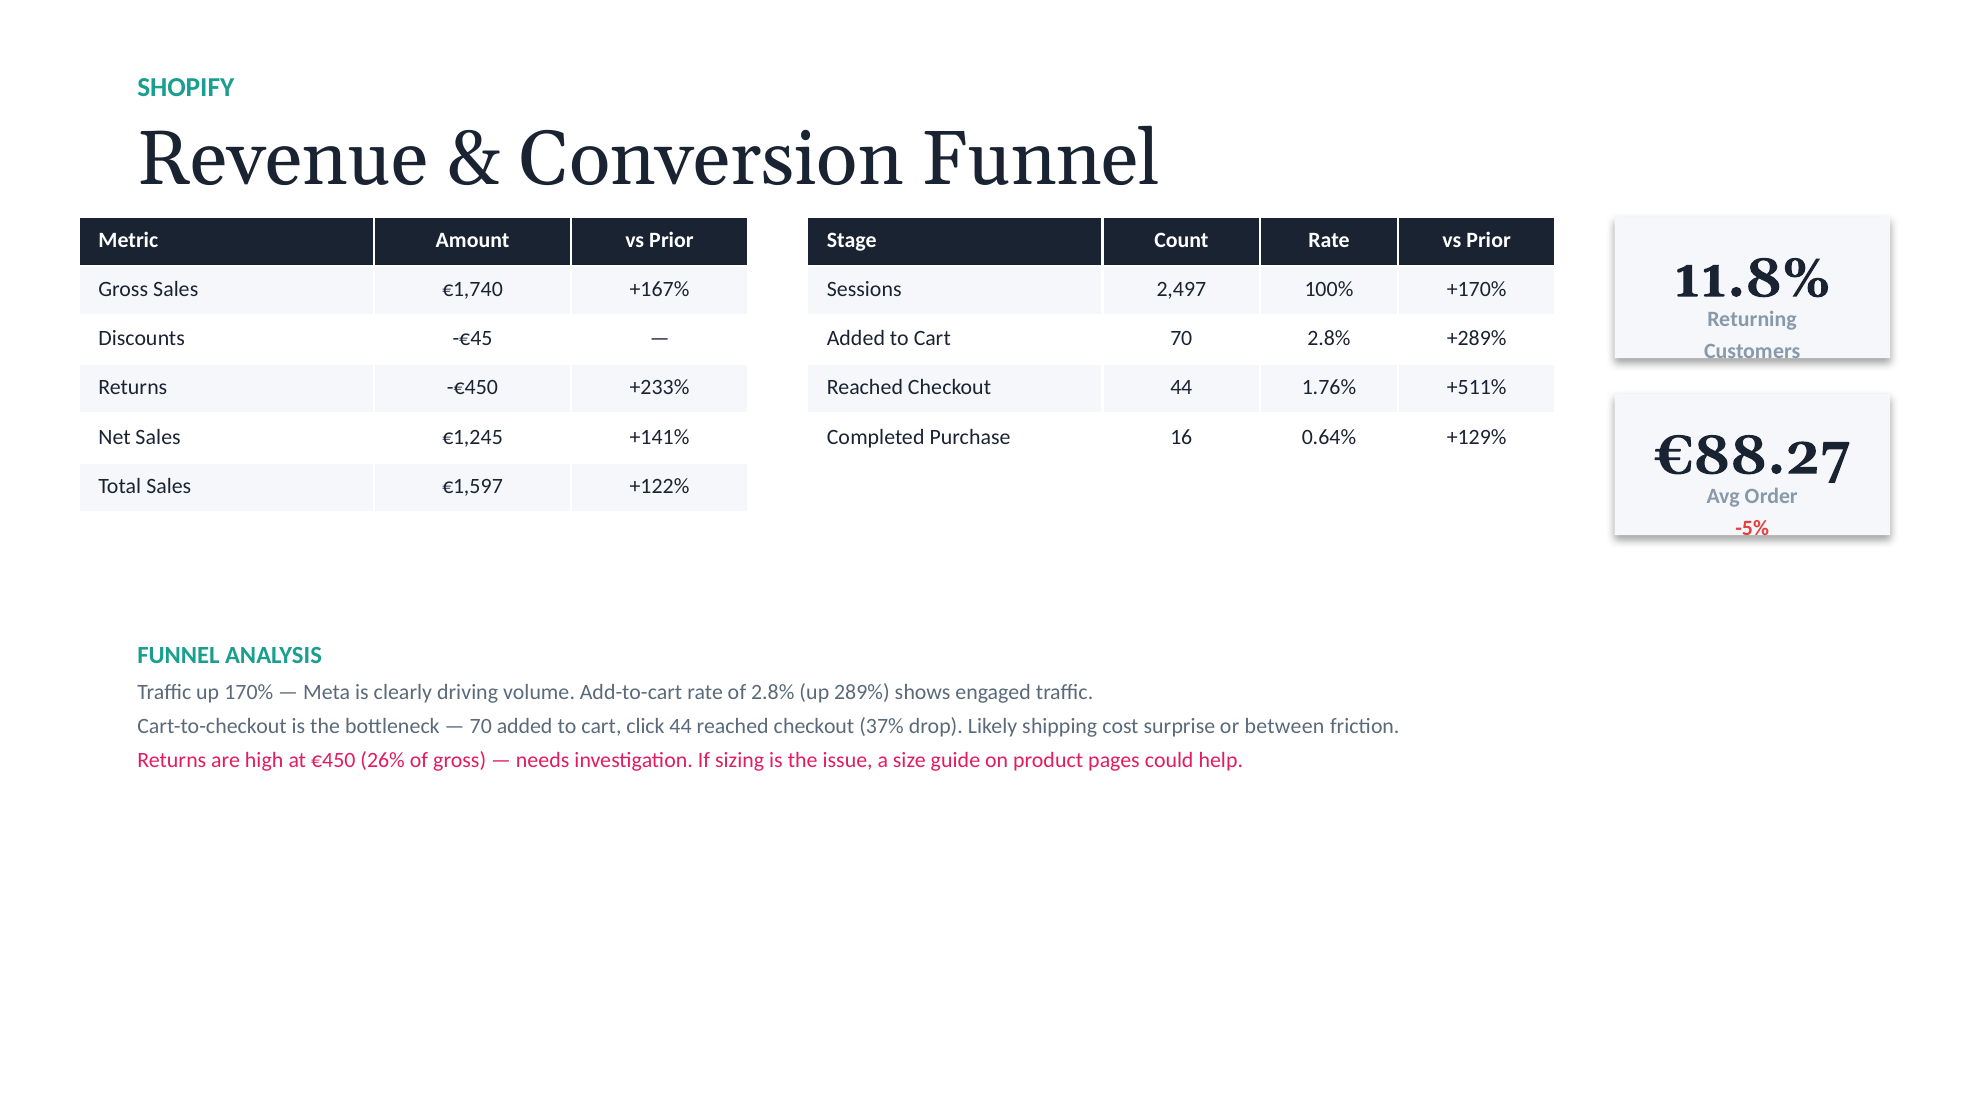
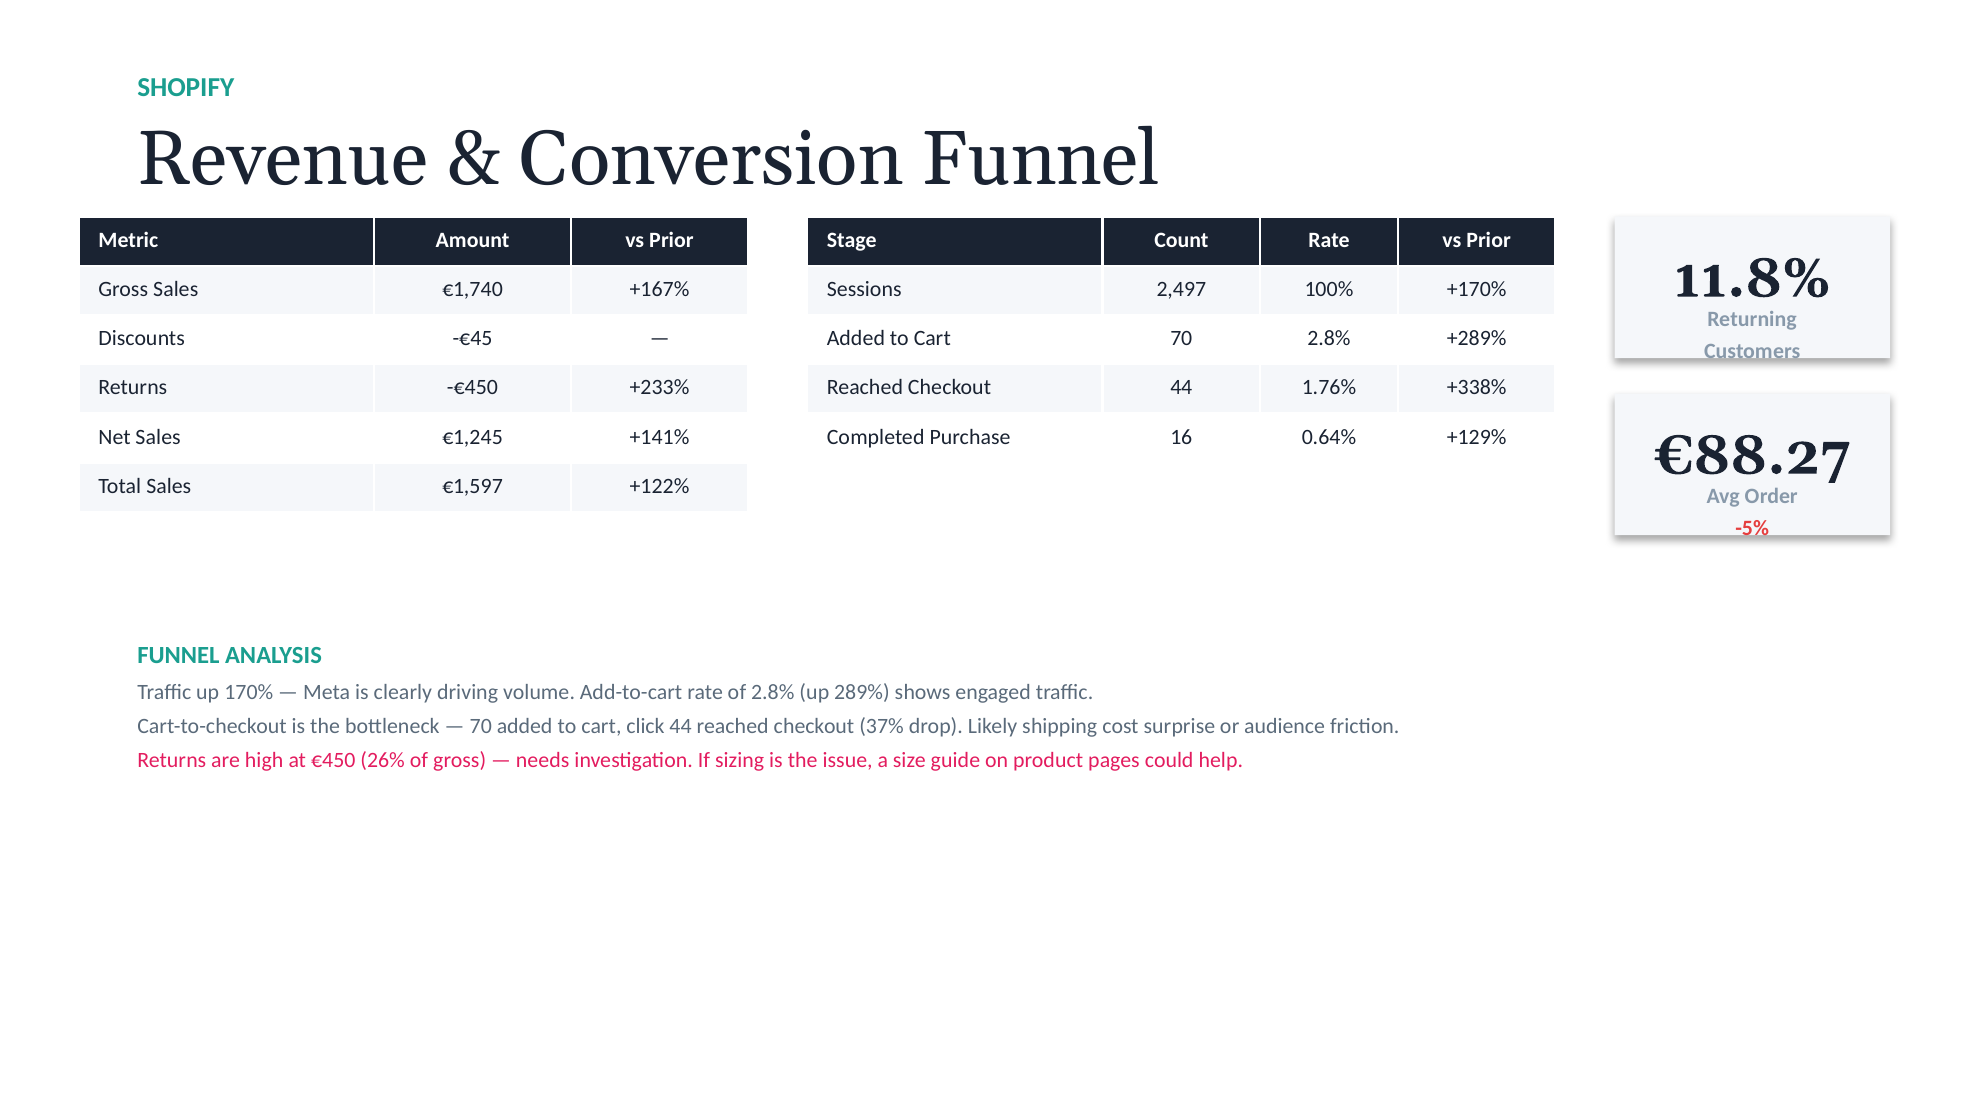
+511%: +511% -> +338% (1477, 388)
between: between -> audience (1285, 727)
